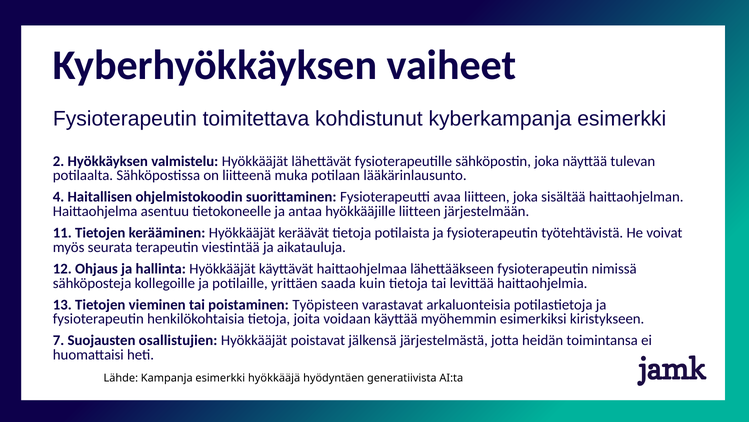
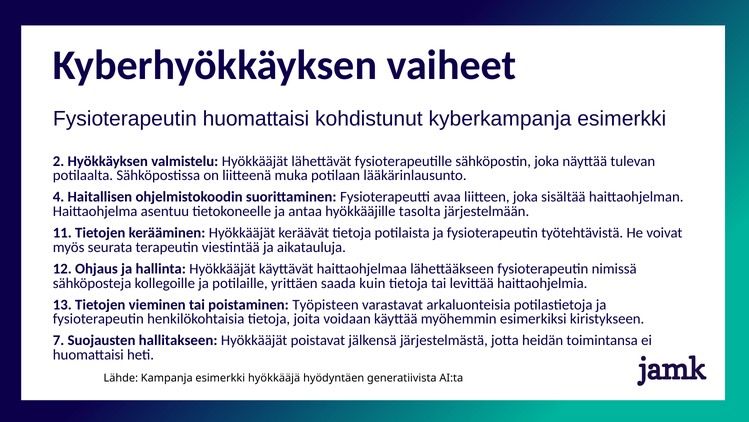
Fysioterapeutin toimitettava: toimitettava -> huomattaisi (256, 119)
hyökkääjille liitteen: liitteen -> tasolta (420, 211)
osallistujien: osallistujien -> hallitakseen (178, 340)
